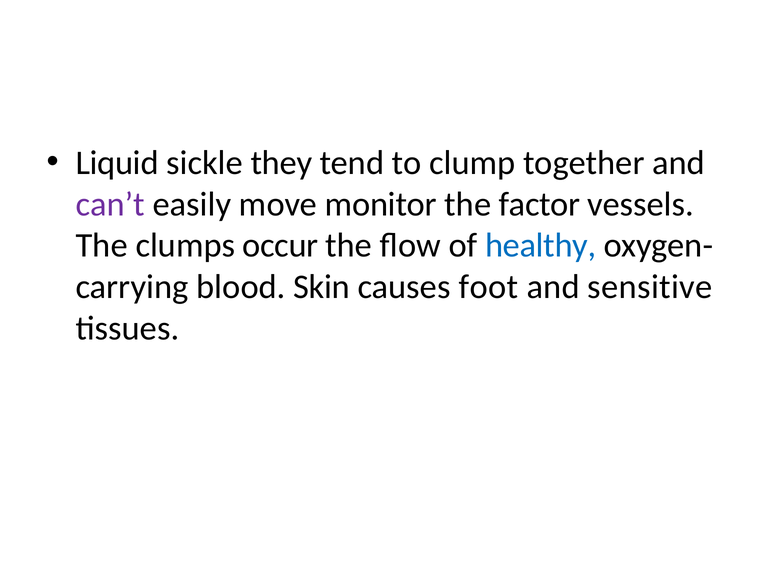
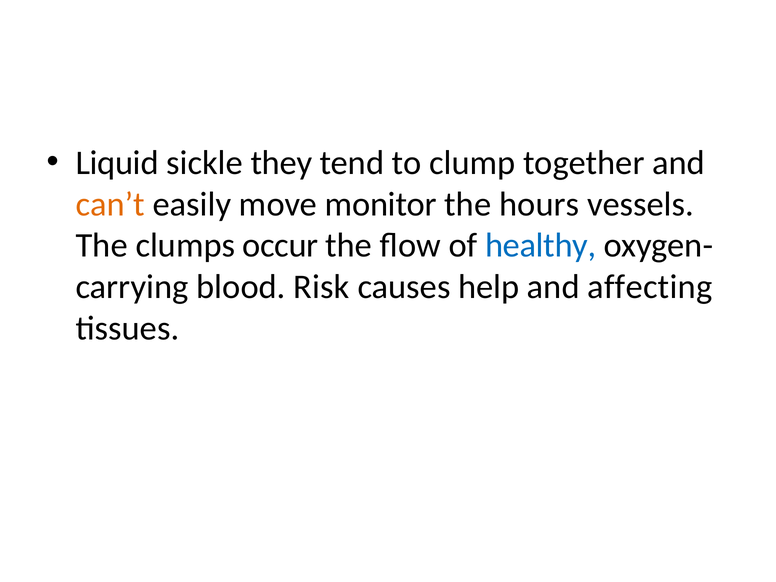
can’t colour: purple -> orange (110, 204)
factor: factor -> hours (539, 204)
Skin: Skin -> Risk (321, 287)
foot: foot -> help (489, 287)
sensitive: sensitive -> affecting (650, 287)
